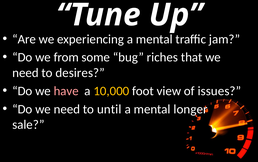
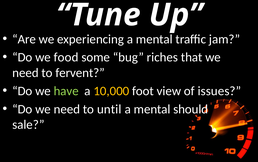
from: from -> food (66, 57)
desires: desires -> fervent (80, 73)
have colour: pink -> light green (66, 91)
longer: longer -> should (191, 109)
